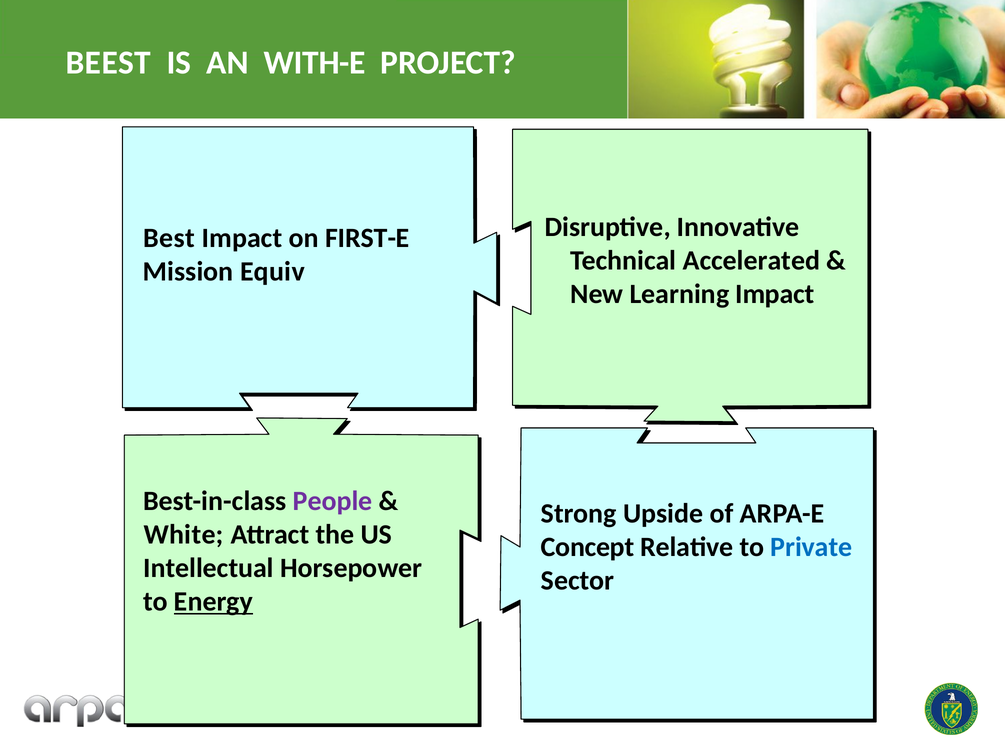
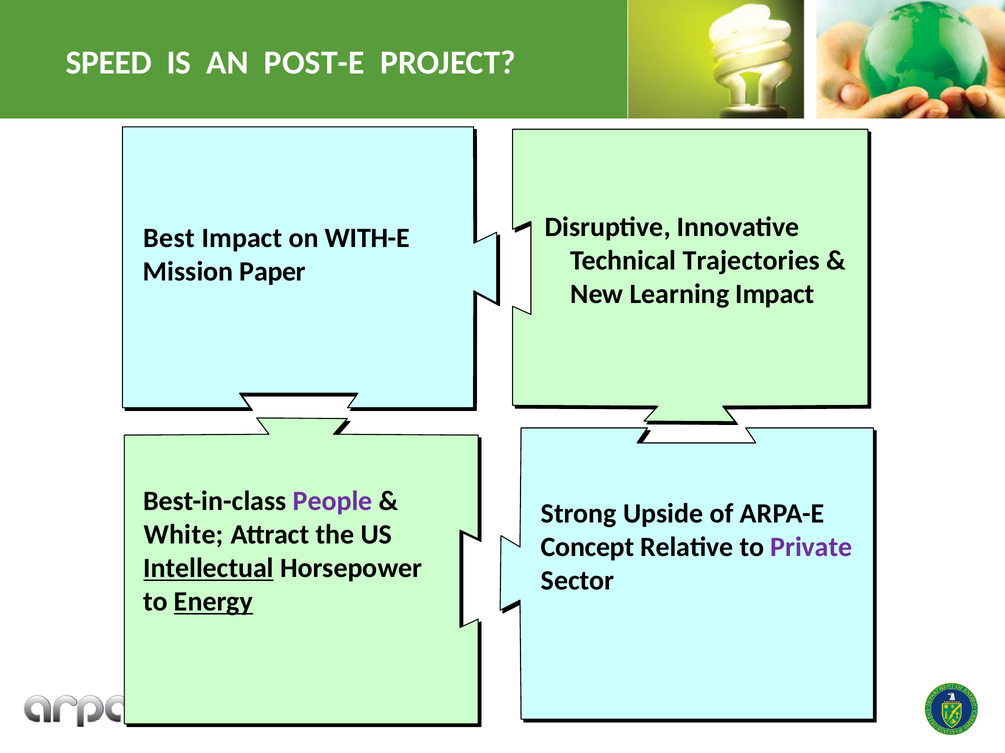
BEEST: BEEST -> SPEED (109, 63)
WITH-E: WITH-E -> POST-E (314, 63)
FIRST-E: FIRST-E -> WITH-E (367, 238)
Accelerated: Accelerated -> Trajectories (751, 261)
Equiv: Equiv -> Paper (273, 272)
Private colour: blue -> purple (811, 547)
Intellectual underline: none -> present (209, 569)
